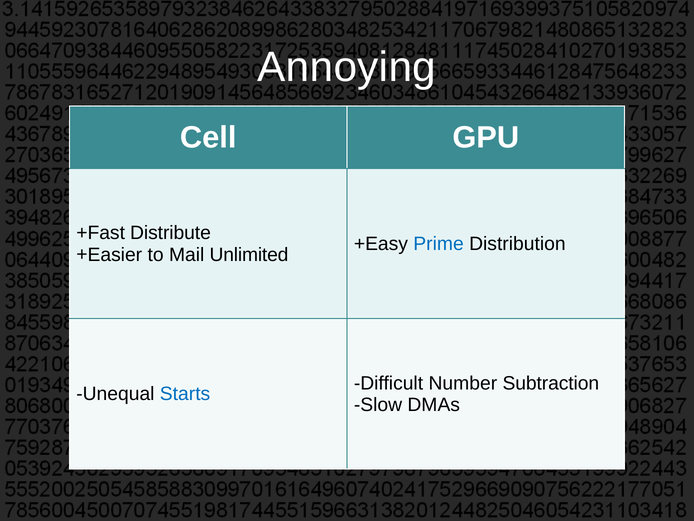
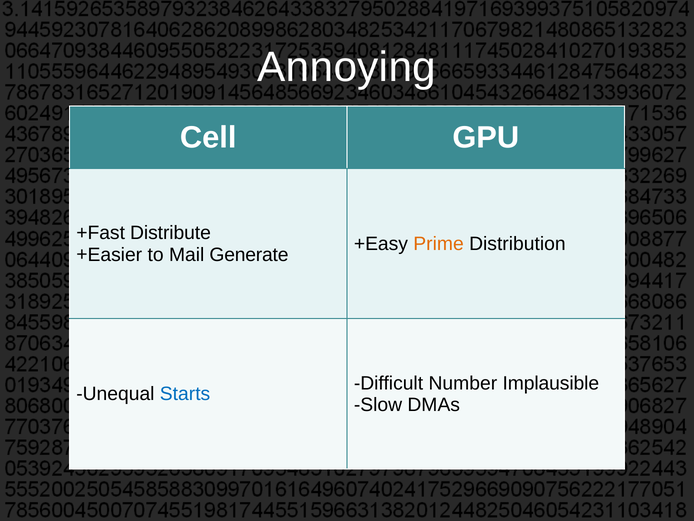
Prime colour: blue -> orange (439, 244)
Unlimited: Unlimited -> Generate (249, 254)
Subtraction: Subtraction -> Implausible (551, 383)
